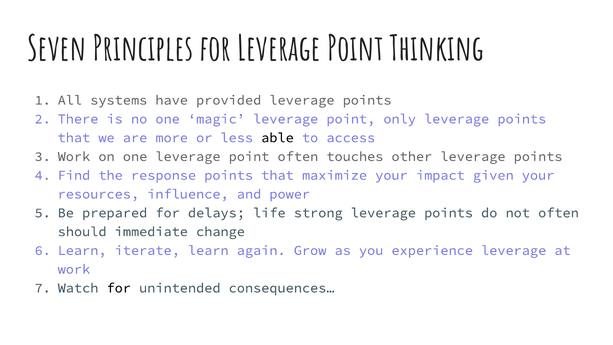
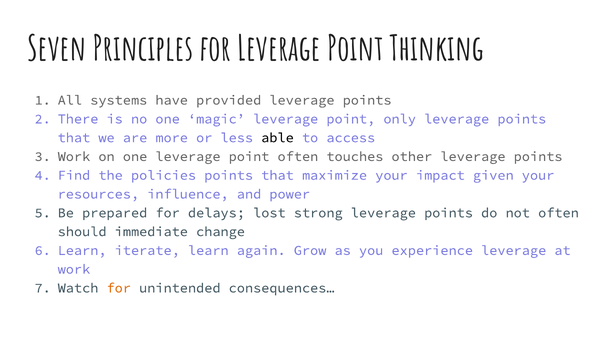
response: response -> policies (164, 175)
life: life -> lost (269, 213)
for colour: black -> orange (119, 288)
